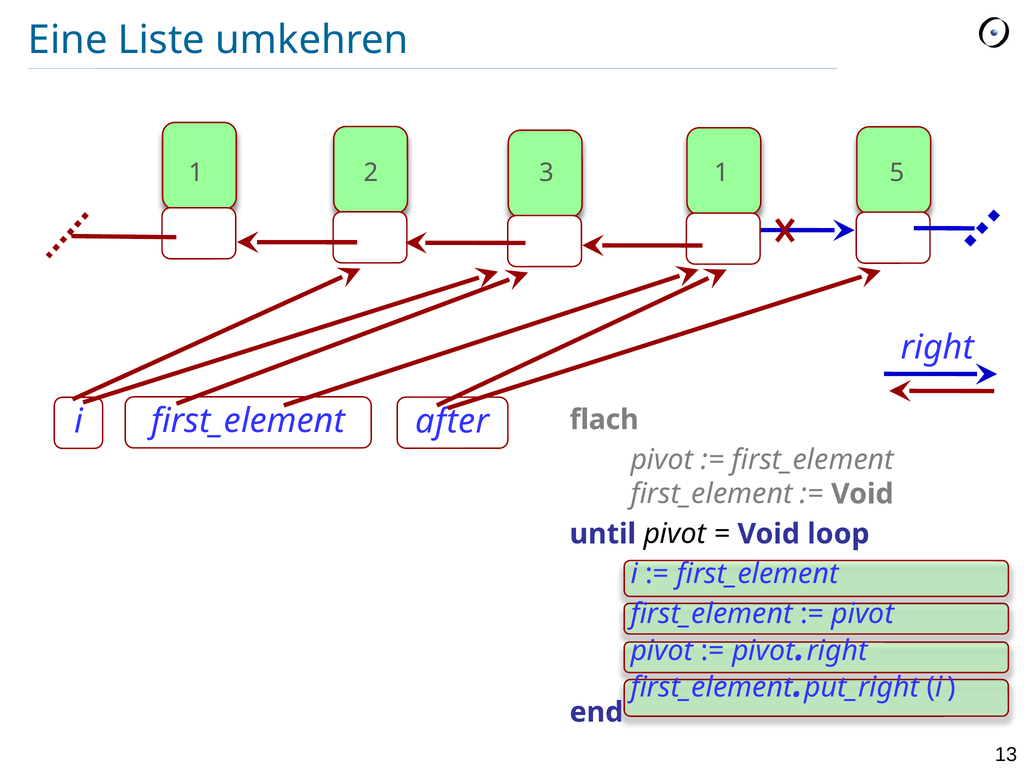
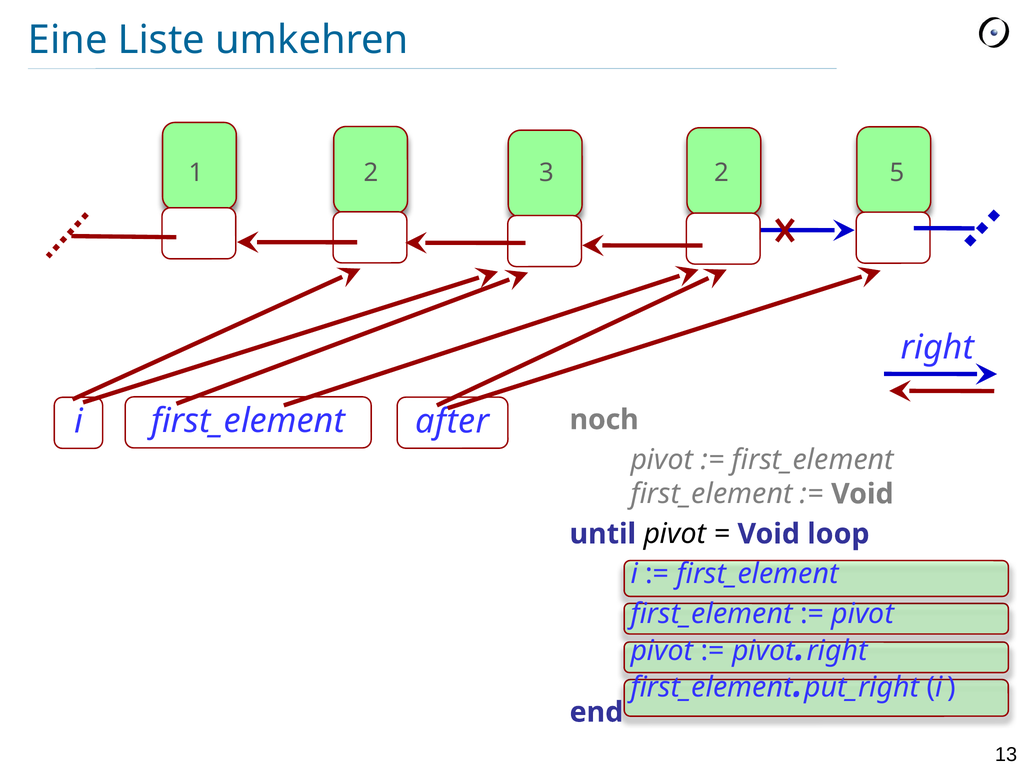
3 1: 1 -> 2 (722, 173)
flach: flach -> noch (604, 419)
